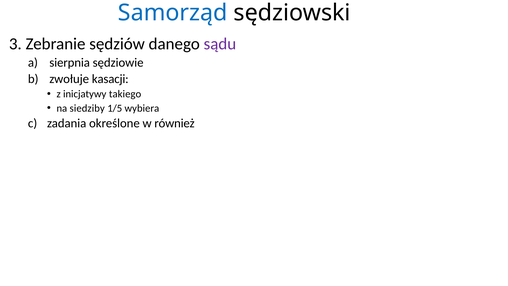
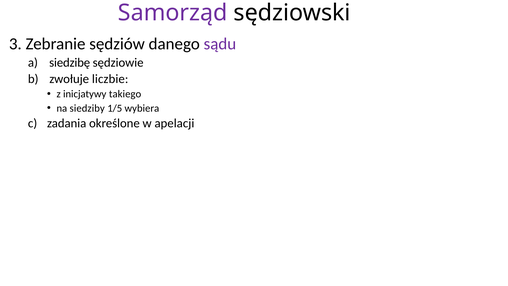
Samorząd colour: blue -> purple (173, 13)
sierpnia: sierpnia -> siedzibę (70, 62)
kasacji: kasacji -> liczbie (110, 79)
również: również -> apelacji (174, 123)
